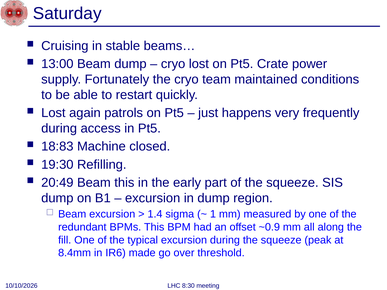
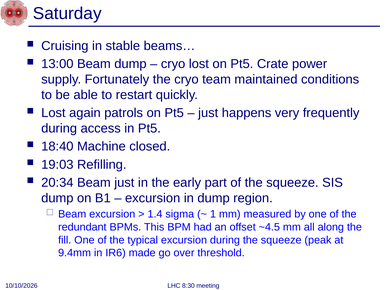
18:83: 18:83 -> 18:40 (57, 147)
19:30: 19:30 -> 19:03 (57, 165)
20:49: 20:49 -> 20:34 (57, 183)
Beam this: this -> just (124, 183)
~0.9: ~0.9 -> ~4.5 (269, 227)
8.4mm: 8.4mm -> 9.4mm (75, 253)
